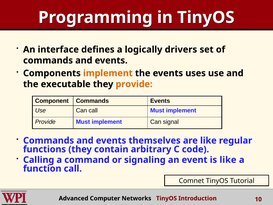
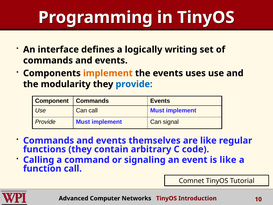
drivers: drivers -> writing (181, 49)
executable: executable -> modularity (66, 84)
provide colour: orange -> blue (134, 84)
